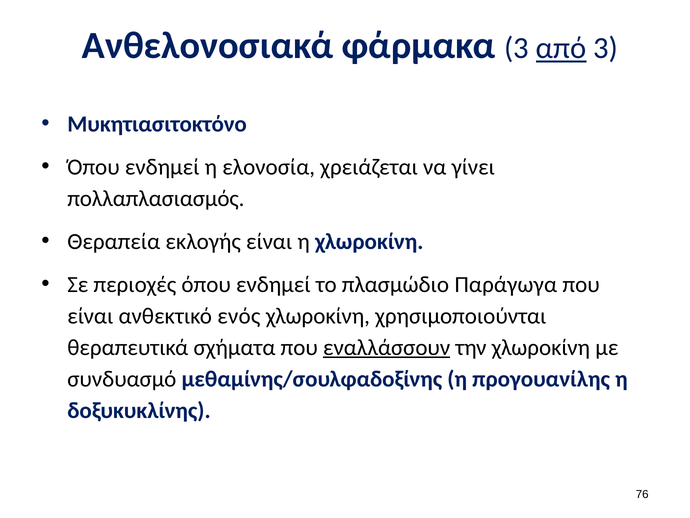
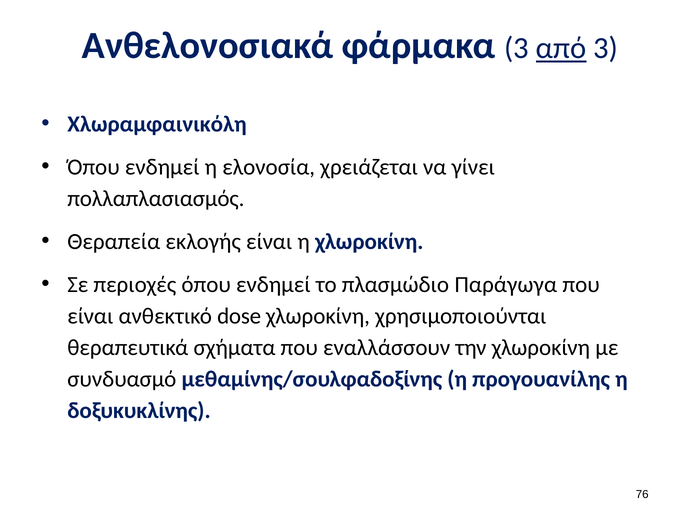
Μυκητιασιτοκτόνο: Μυκητιασιτοκτόνο -> Χλωραμφαινικόλη (157, 124)
ενός: ενός -> dose (239, 316)
εναλλάσσουν underline: present -> none (387, 347)
